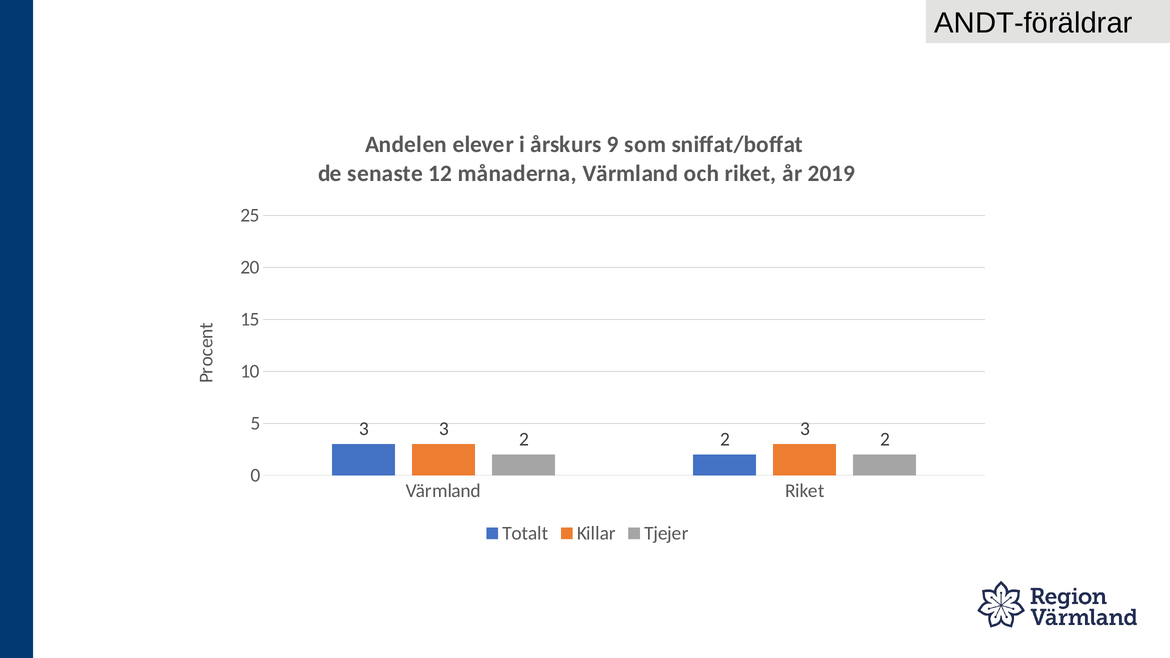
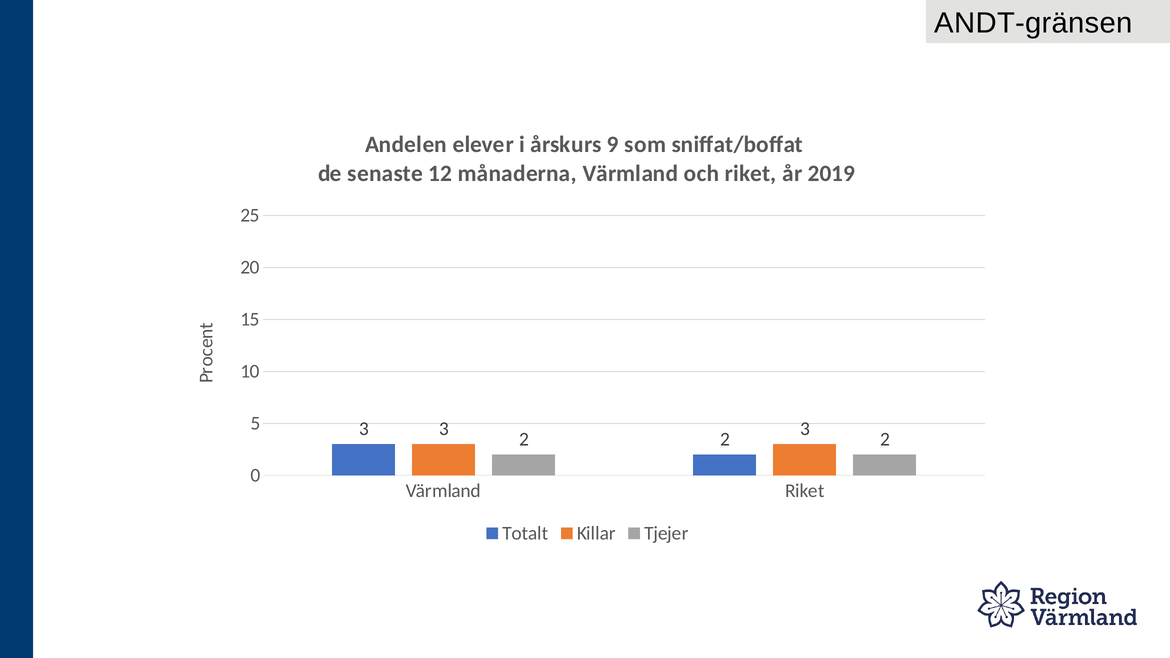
ANDT-föräldrar: ANDT-föräldrar -> ANDT-gränsen (1033, 23)
